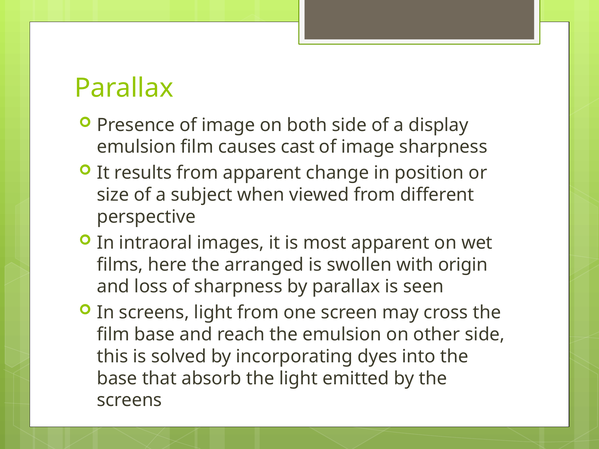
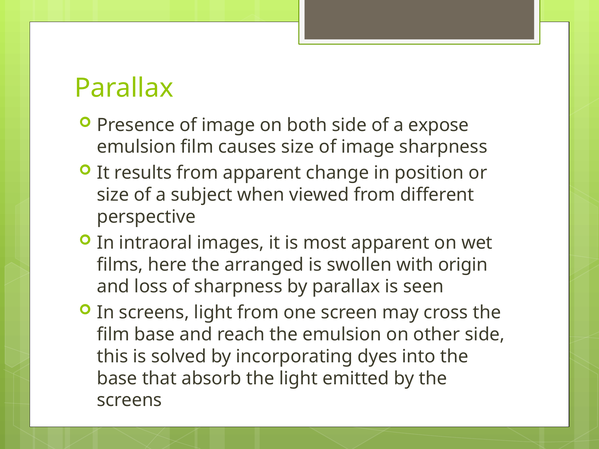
display: display -> expose (439, 125)
causes cast: cast -> size (298, 147)
